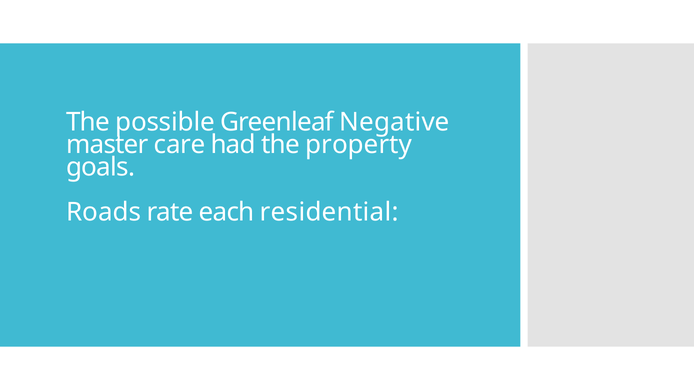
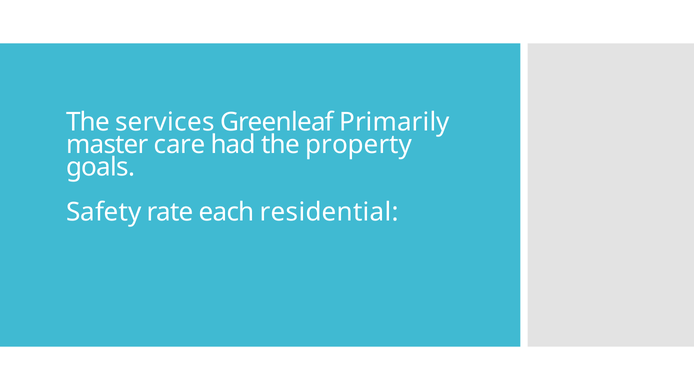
possible: possible -> services (165, 122)
Negative: Negative -> Primarily (394, 122)
Roads: Roads -> Safety (104, 212)
